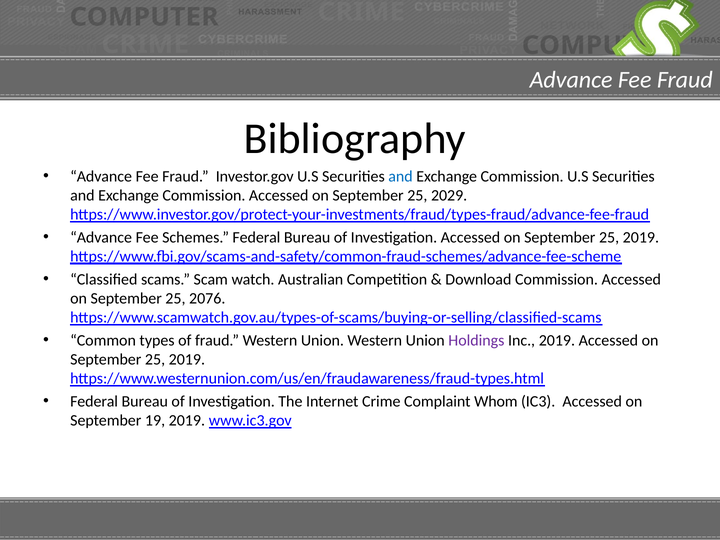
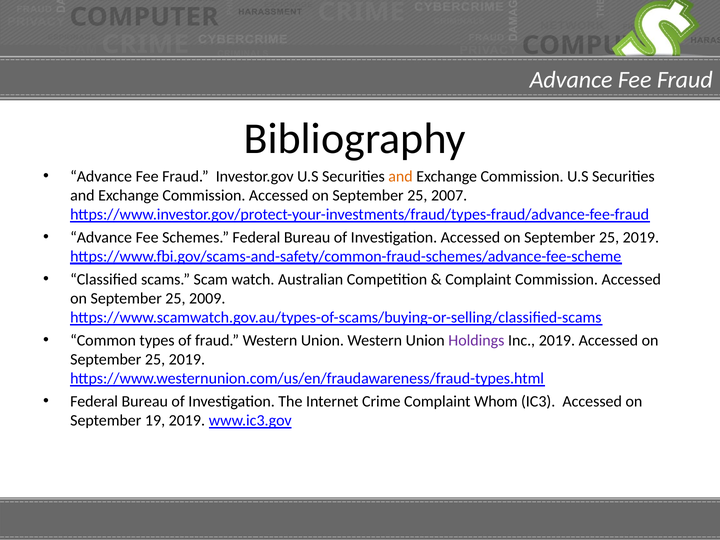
and colour: blue -> orange (401, 176)
2029: 2029 -> 2007 (449, 195)
Download: Download -> Complaint (478, 279)
2076: 2076 -> 2009 (207, 298)
